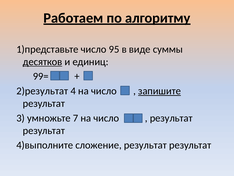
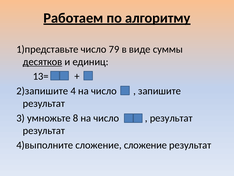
95: 95 -> 79 (114, 49)
99=: 99= -> 13= (41, 76)
2)результат: 2)результат -> 2)запишите (42, 91)
запишите underline: present -> none (159, 91)
7: 7 -> 8 (76, 118)
сложение результат: результат -> сложение (145, 145)
